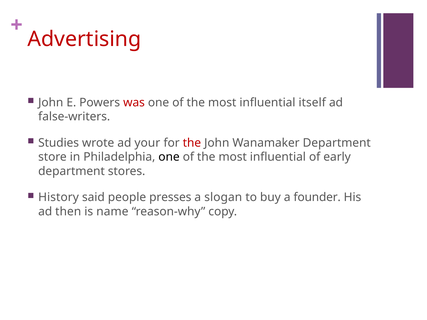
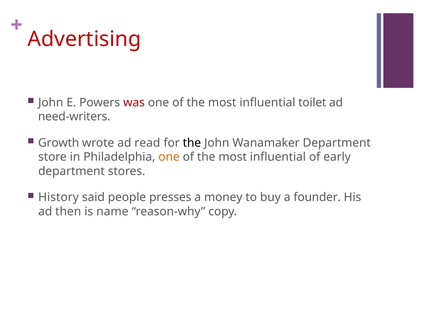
itself: itself -> toilet (312, 103)
false-writers: false-writers -> need-writers (74, 117)
Studies: Studies -> Growth (59, 143)
your: your -> read (147, 143)
the colour: red -> black (192, 143)
one colour: black -> orange (169, 157)
slogan: slogan -> money (223, 198)
